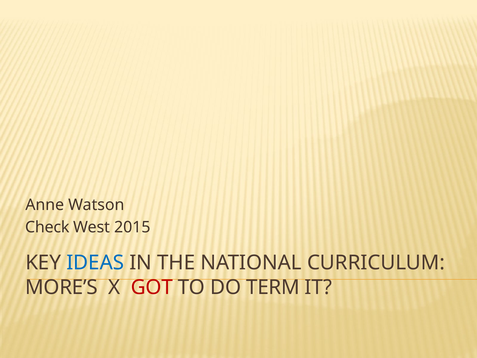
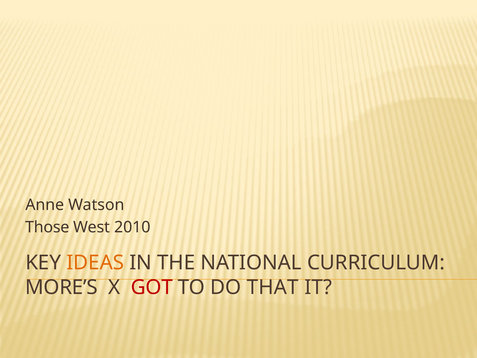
Check: Check -> Those (47, 227)
2015: 2015 -> 2010 (132, 227)
IDEAS colour: blue -> orange (95, 263)
TERM: TERM -> THAT (273, 287)
